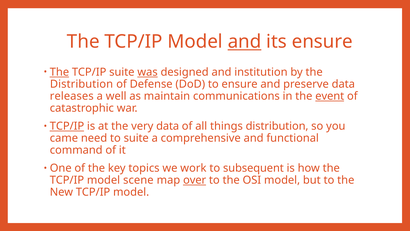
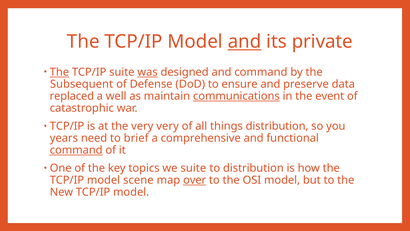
its ensure: ensure -> private (322, 42)
and institution: institution -> command (261, 72)
Distribution: Distribution -> Subsequent (82, 84)
releases: releases -> replaced (72, 96)
communications underline: none -> present (236, 96)
event underline: present -> none (330, 96)
TCP/IP underline: present -> none (67, 126)
very data: data -> very (168, 126)
came: came -> years (64, 138)
to suite: suite -> brief (136, 138)
command underline: none -> present (76, 150)
we work: work -> suite (193, 168)
to subsequent: subsequent -> distribution (253, 168)
